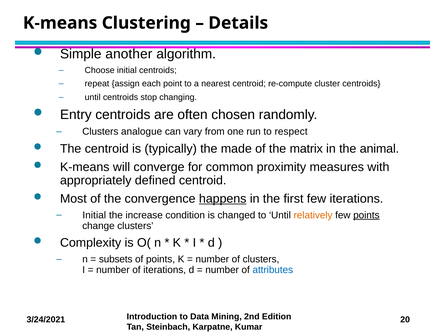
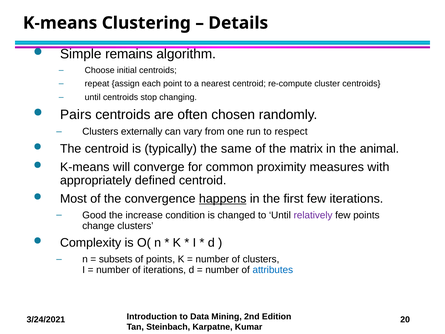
another: another -> remains (129, 54)
Entry: Entry -> Pairs (76, 114)
analogue: analogue -> externally (142, 132)
made: made -> same (236, 149)
Initial: Initial -> Good (94, 215)
relatively colour: orange -> purple (313, 215)
points underline: present -> none (366, 215)
